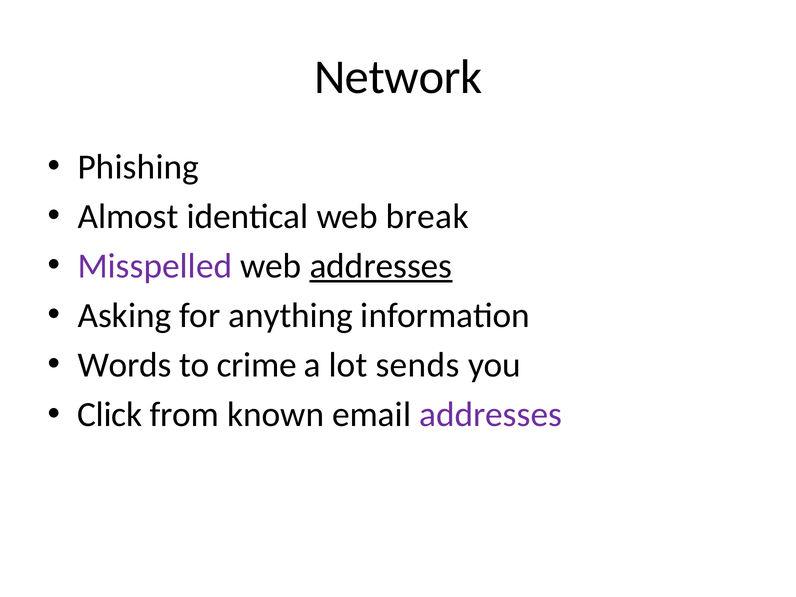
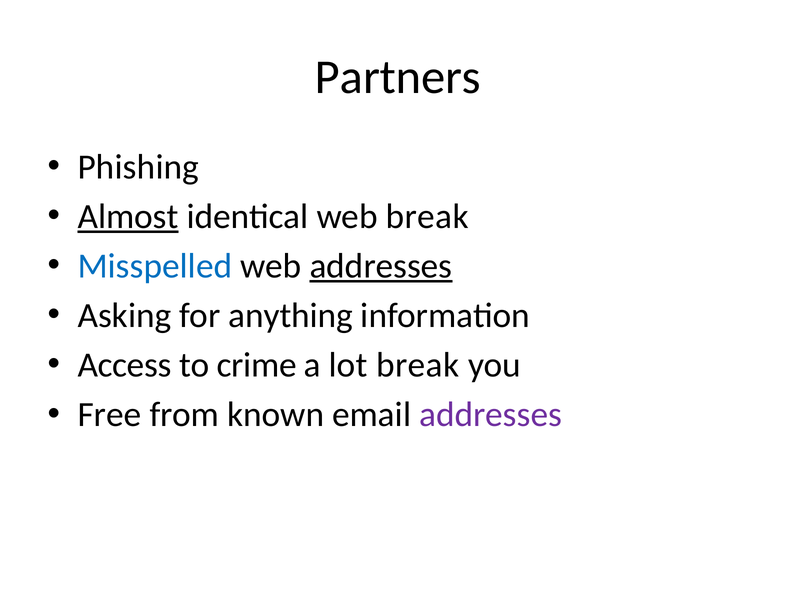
Network: Network -> Partners (398, 77)
Almost underline: none -> present (128, 217)
Misspelled colour: purple -> blue (155, 266)
Words: Words -> Access (125, 365)
lot sends: sends -> break (418, 365)
Click: Click -> Free (110, 415)
